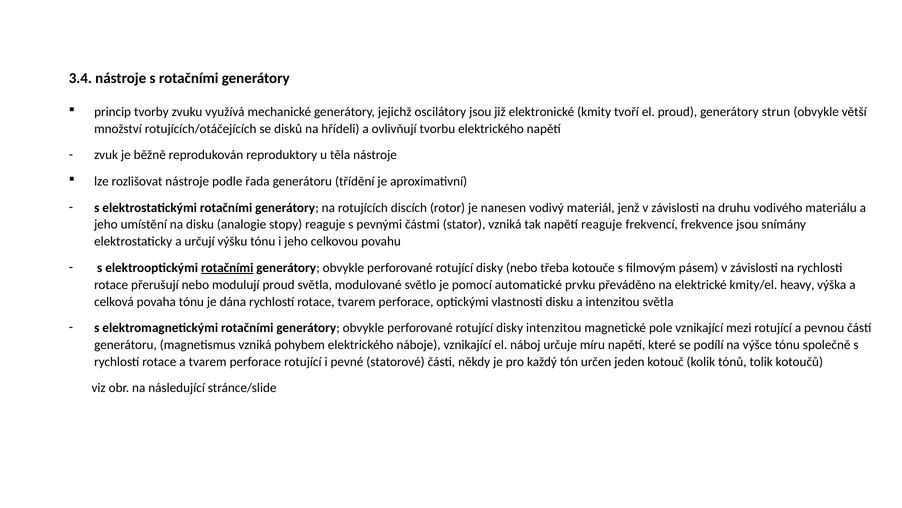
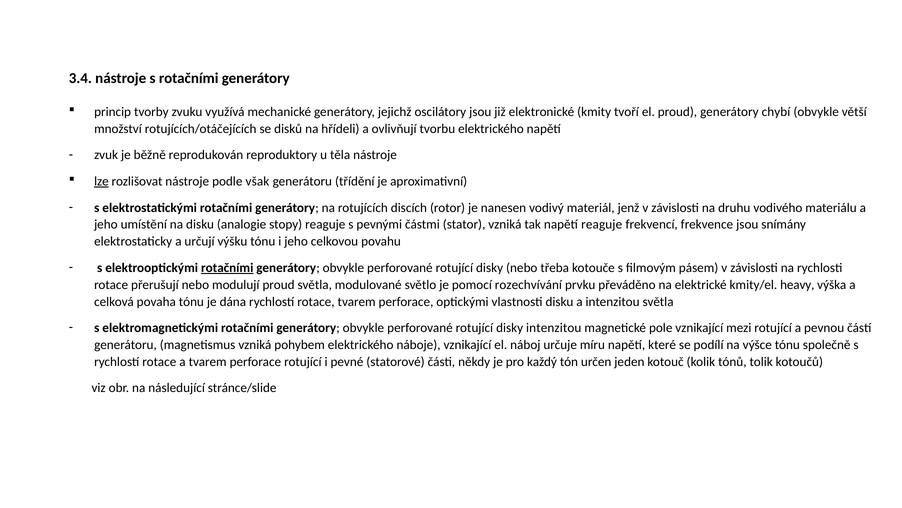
strun: strun -> chybí (776, 112)
lze underline: none -> present (101, 181)
řada: řada -> však (257, 181)
automatické: automatické -> rozechvívání (528, 284)
